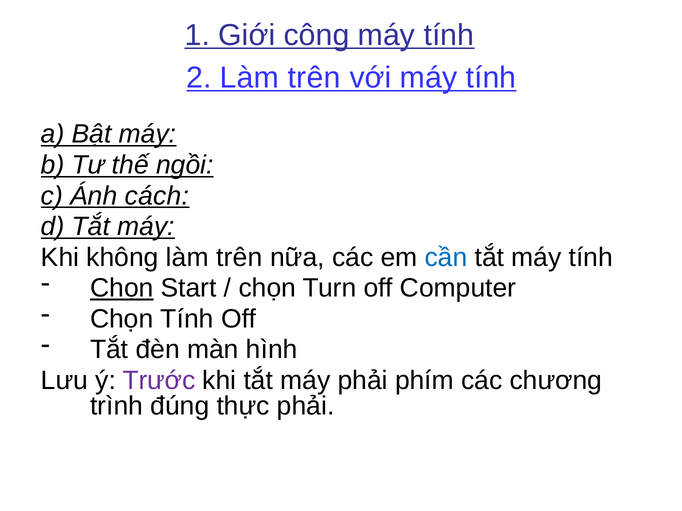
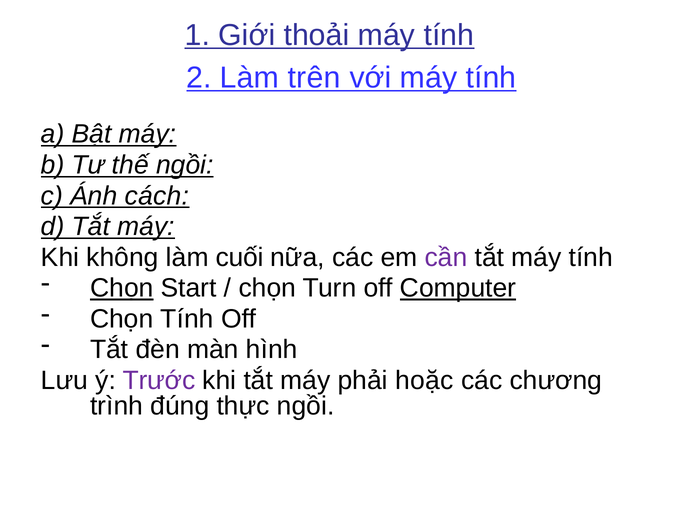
công: công -> thoải (317, 35)
không làm trên: trên -> cuối (240, 258)
cần colour: blue -> purple (446, 258)
Computer underline: none -> present (458, 288)
phím: phím -> hoặc (424, 381)
thực phải: phải -> ngồi (306, 406)
